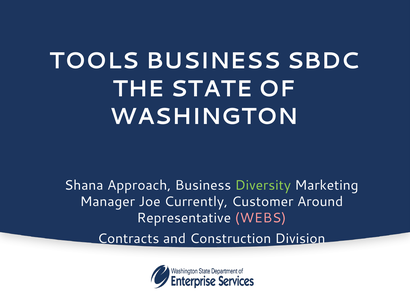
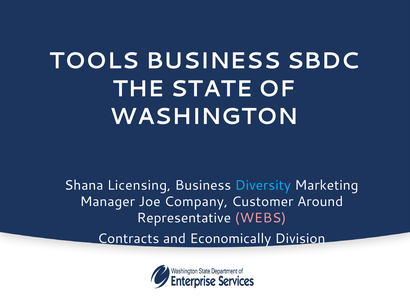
Approach: Approach -> Licensing (139, 185)
Diversity colour: light green -> light blue (263, 185)
Currently: Currently -> Company (196, 201)
Construction: Construction -> Economically (230, 238)
